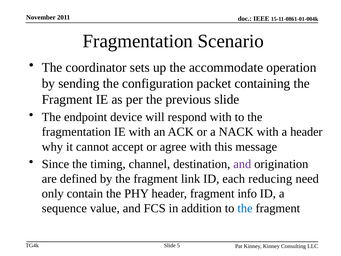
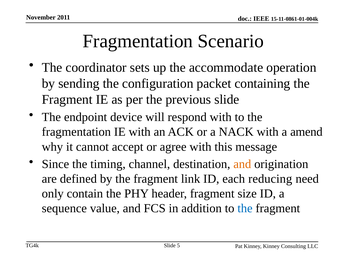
a header: header -> amend (306, 132)
and colour: purple -> orange (242, 164)
info: info -> size (247, 193)
